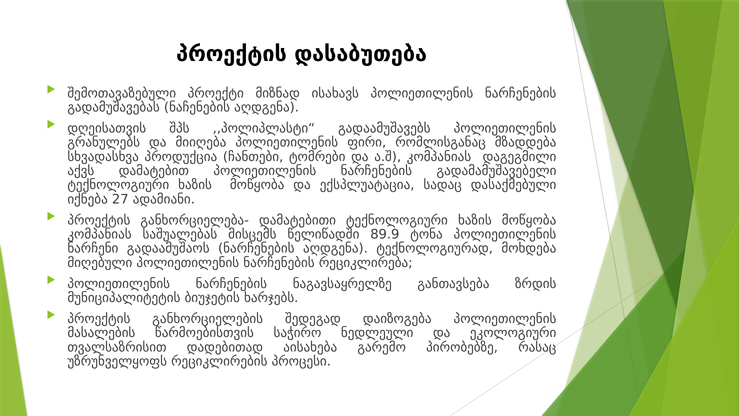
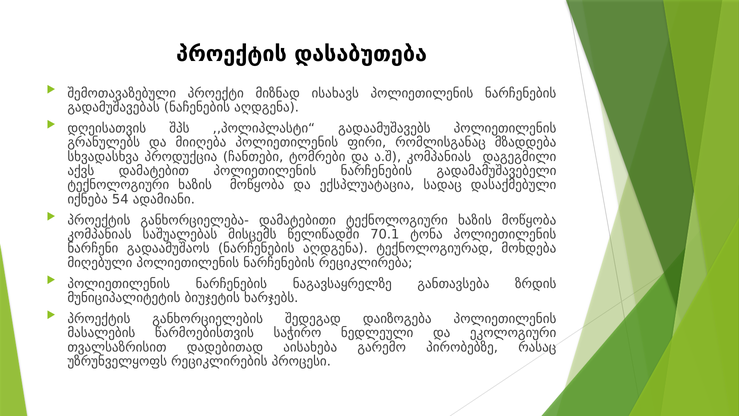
27: 27 -> 54 (120, 199)
89.9: 89.9 -> 70.1 (385, 234)
